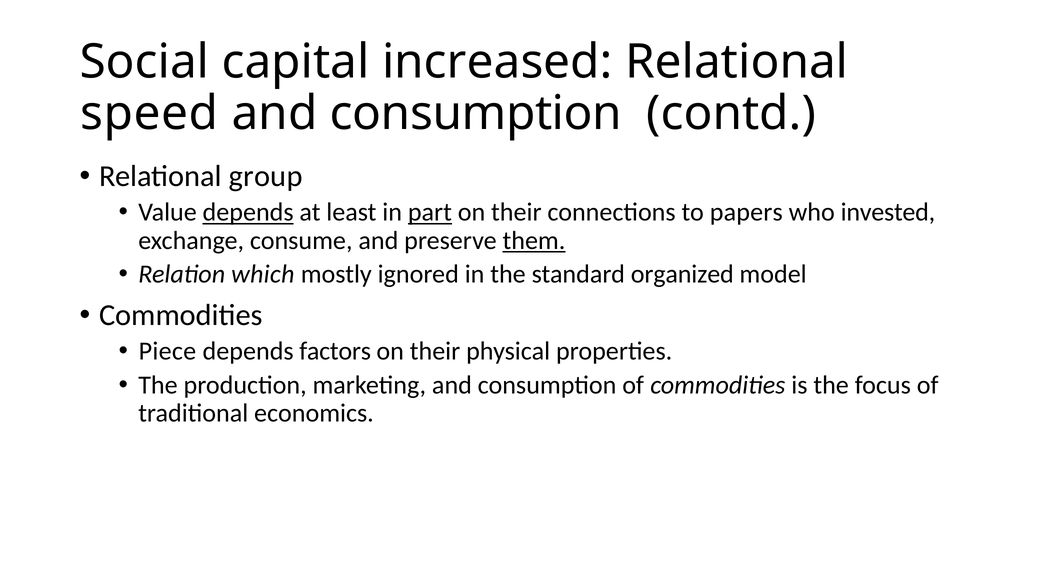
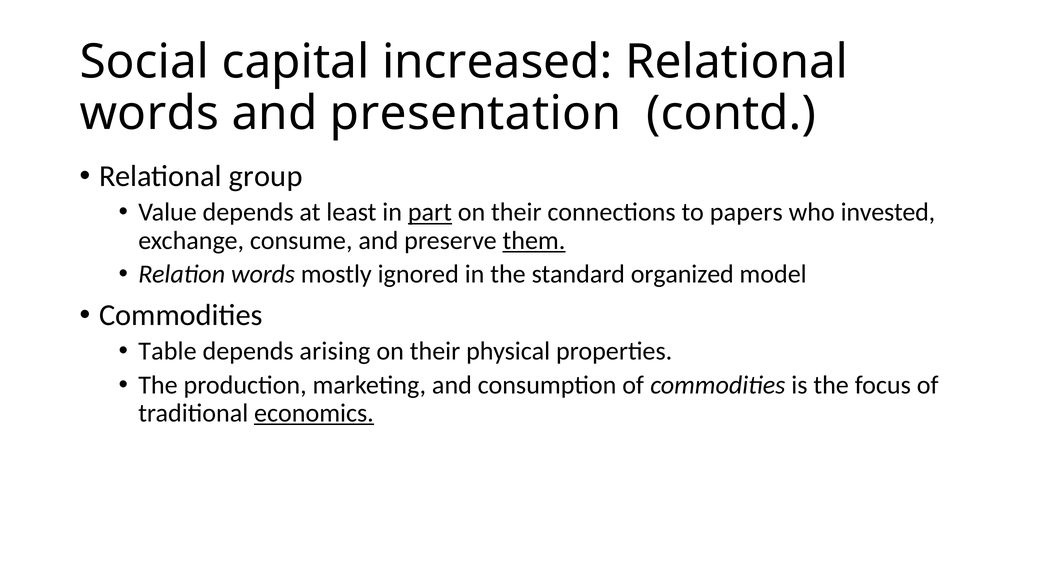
speed: speed -> words (149, 114)
consumption: consumption -> presentation (476, 114)
depends underline: present -> none (248, 212)
Relation which: which -> words (263, 274)
Piece: Piece -> Table (167, 352)
factors: factors -> arising (335, 352)
economics underline: none -> present (314, 413)
